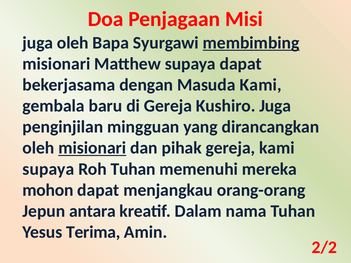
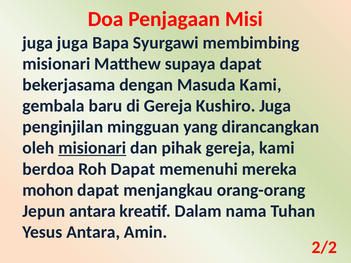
juga oleh: oleh -> juga (73, 43)
membimbing underline: present -> none (251, 43)
supaya: supaya -> berdoa (48, 169)
Roh Tuhan: Tuhan -> Dapat (133, 169)
Yesus Terima: Terima -> Antara (93, 232)
